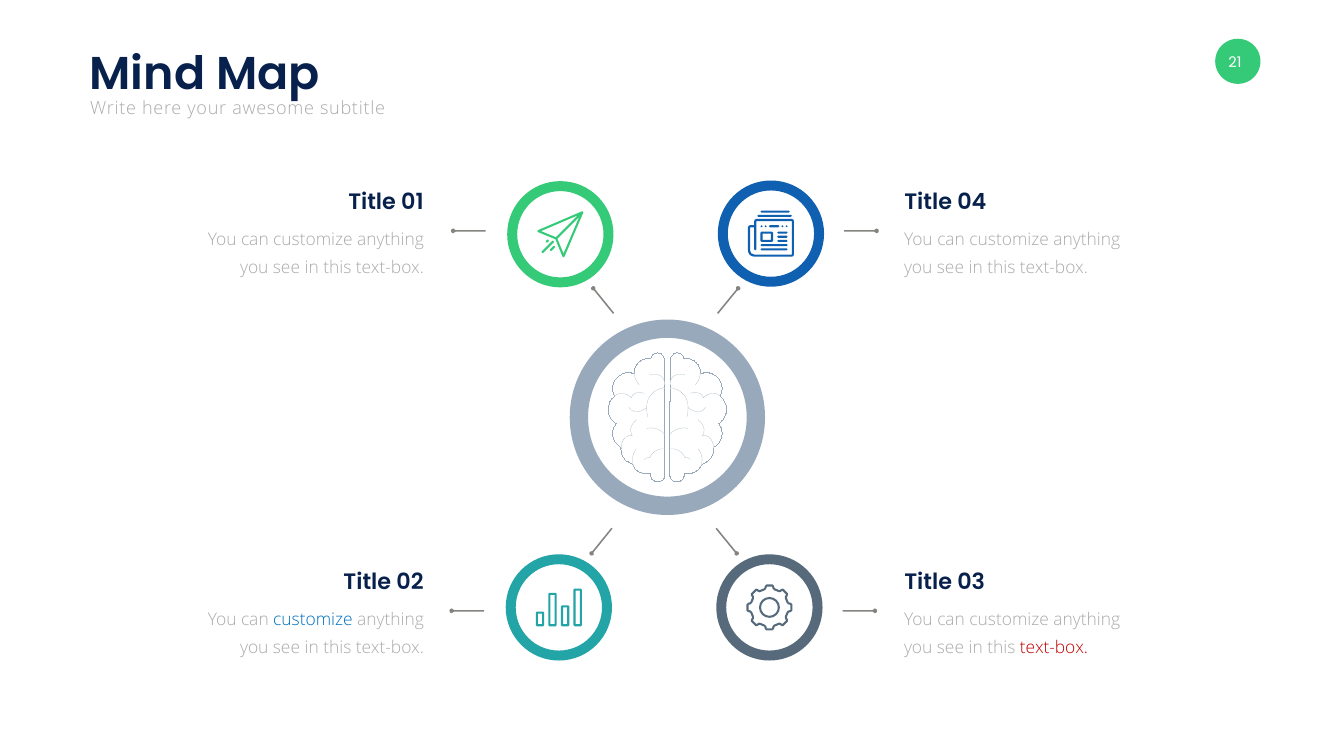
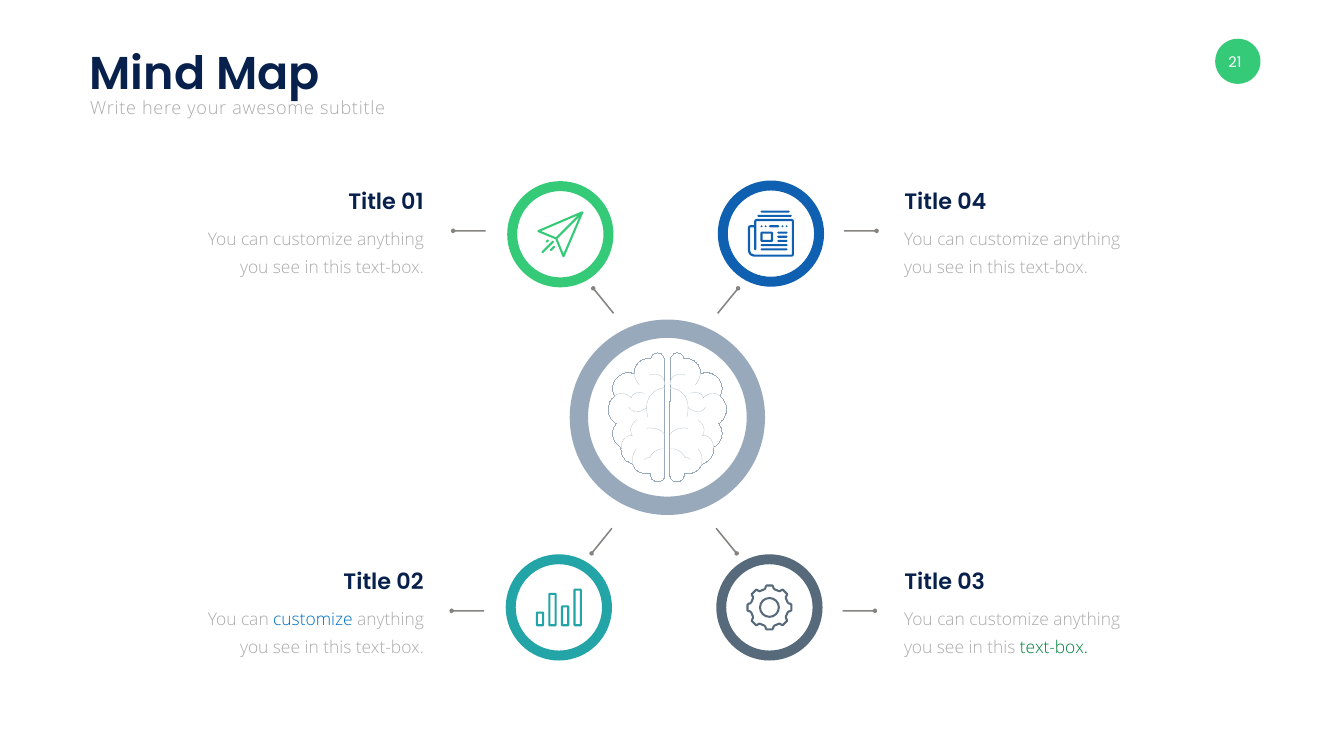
text-box colour: red -> green (1054, 648)
